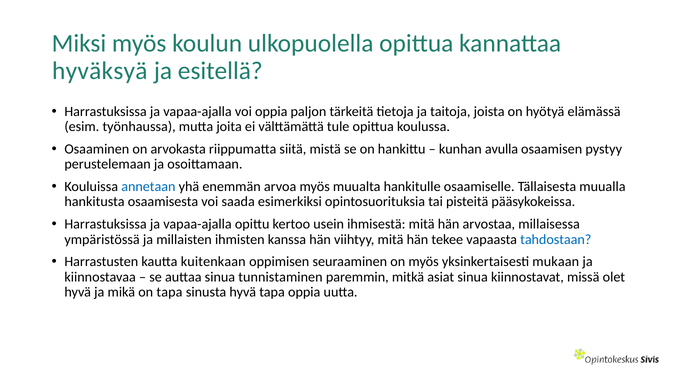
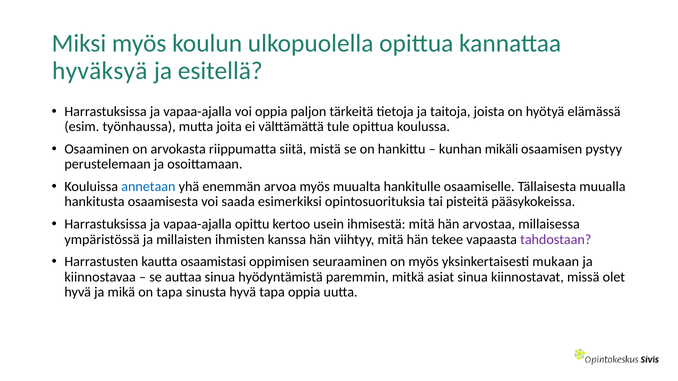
avulla: avulla -> mikäli (502, 149)
tahdostaan colour: blue -> purple (556, 240)
kuitenkaan: kuitenkaan -> osaamistasi (213, 262)
tunnistaminen: tunnistaminen -> hyödyntämistä (281, 277)
